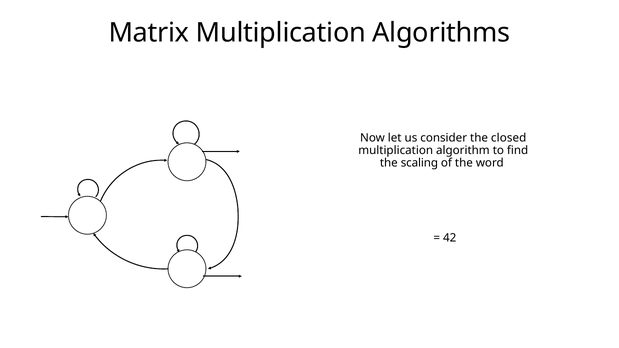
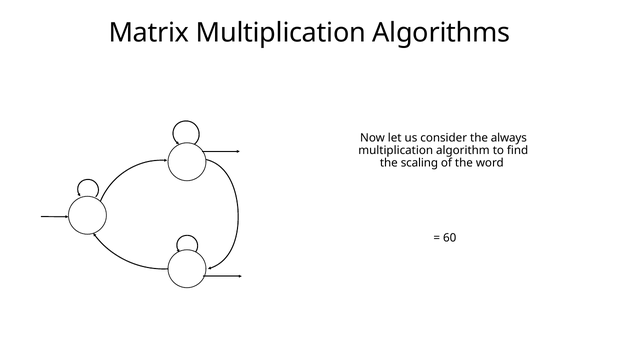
closed: closed -> always (509, 138)
42: 42 -> 60 (450, 238)
